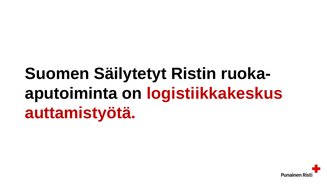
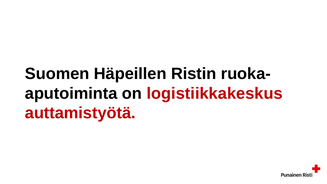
Säilytetyt: Säilytetyt -> Häpeillen (130, 74)
